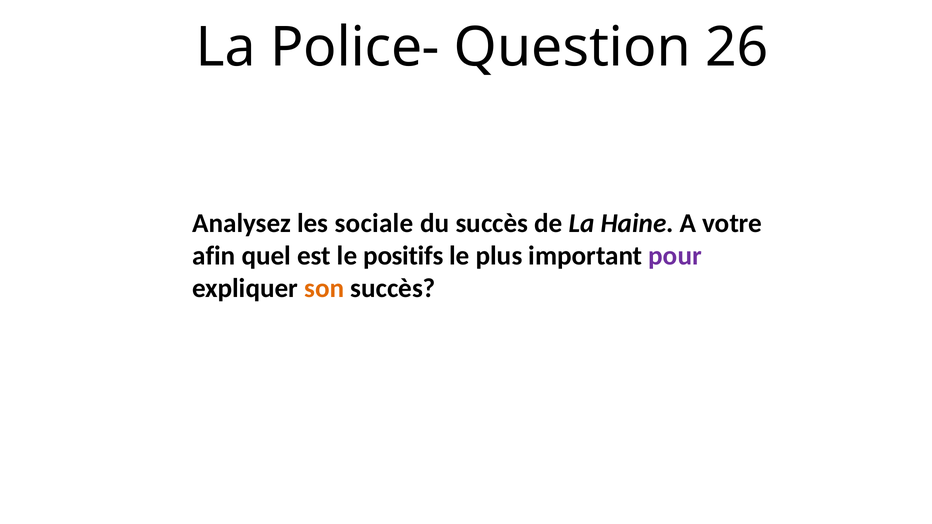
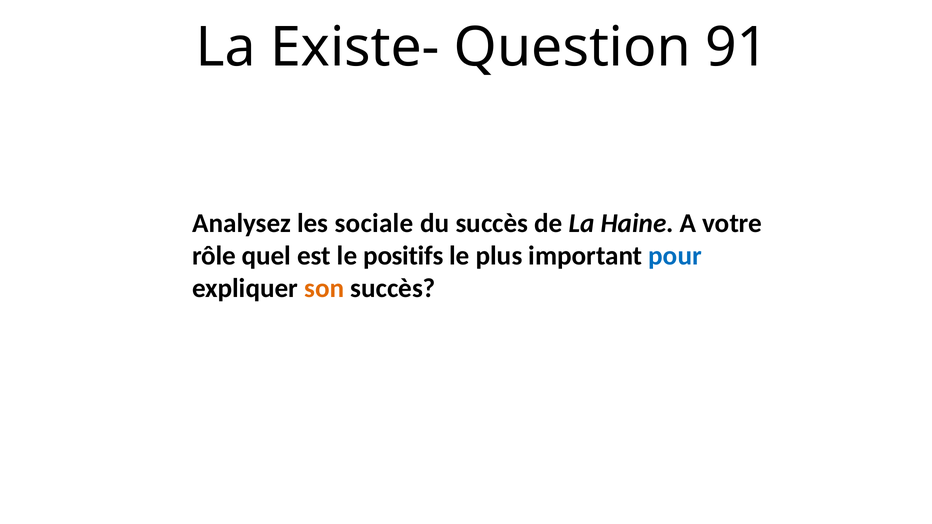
Police-: Police- -> Existe- (355, 47)
26: 26 -> 91 (737, 47)
afin: afin -> rôle (214, 256)
pour colour: purple -> blue (675, 256)
